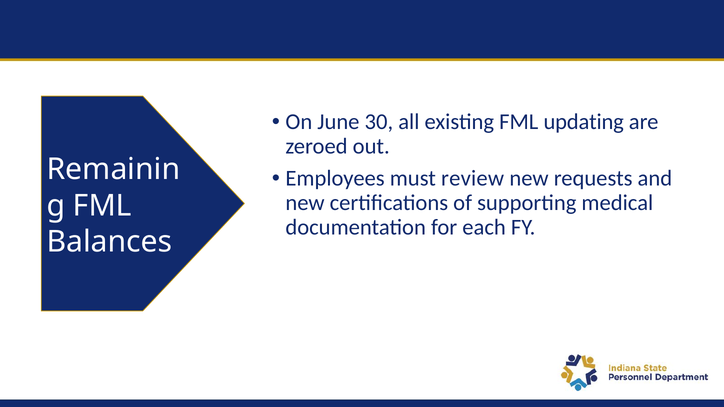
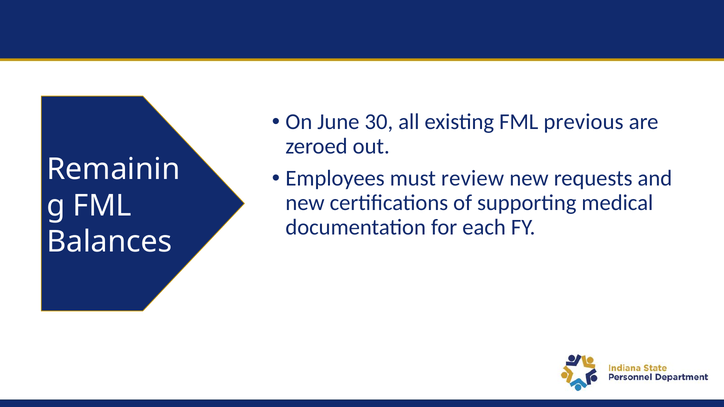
updating: updating -> previous (584, 122)
